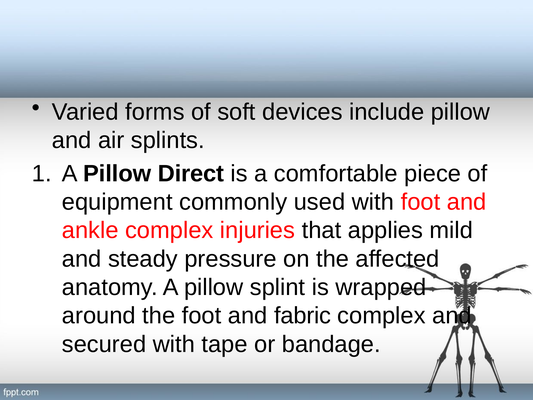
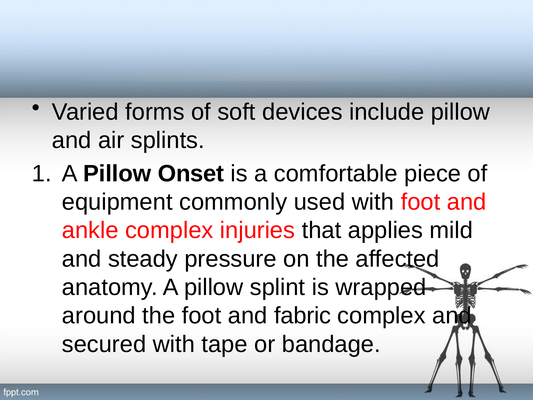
Direct: Direct -> Onset (191, 173)
